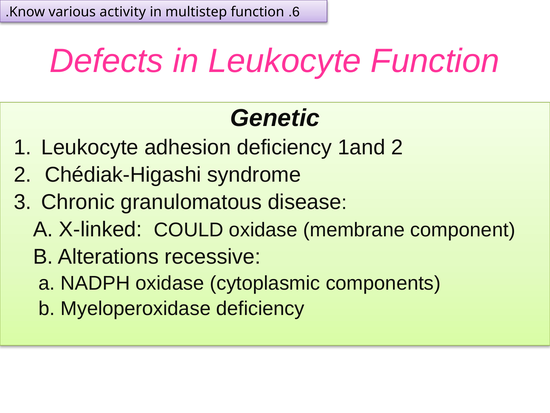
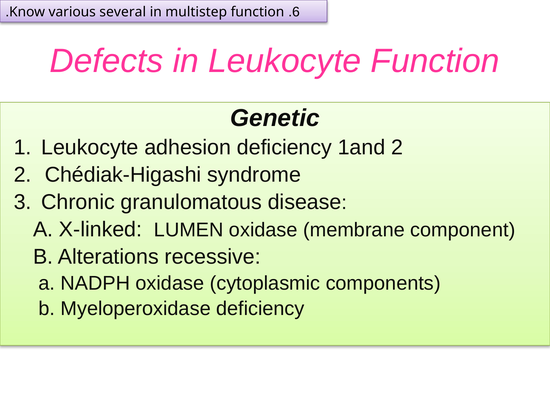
activity: activity -> several (123, 12)
COULD: COULD -> LUMEN (189, 230)
